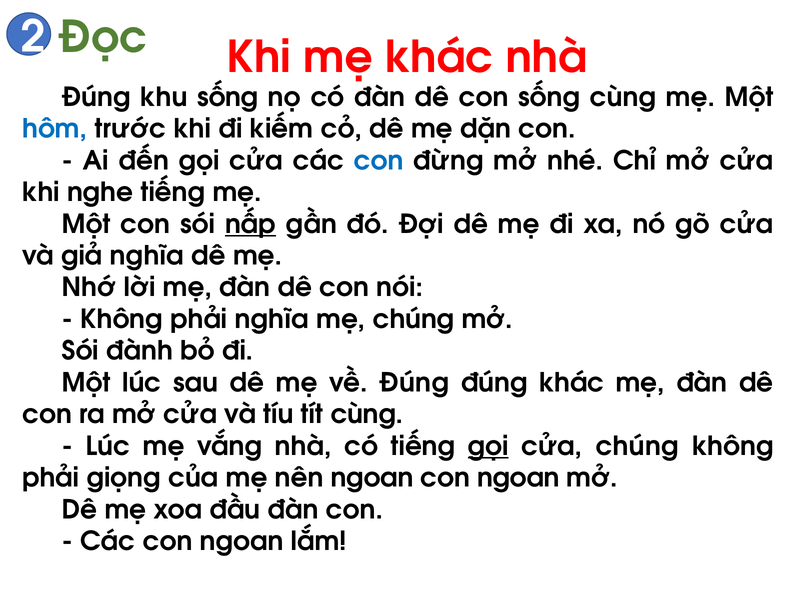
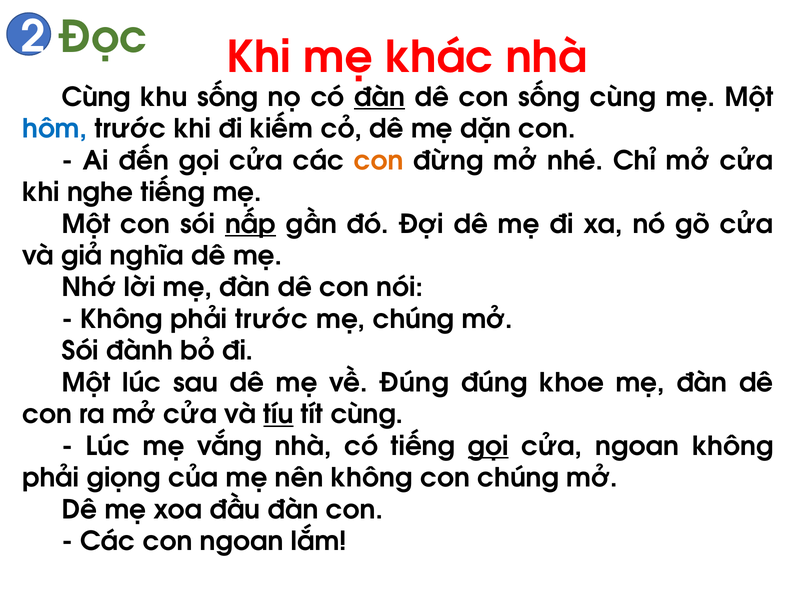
Đúng: Đúng -> Cùng (96, 97)
đàn underline: none -> present (380, 97)
con colour: blue -> orange (379, 161)
phải nghĩa: nghĩa -> trước (272, 319)
đúng khác: khác -> khoe (572, 383)
tíu underline: none -> present (278, 414)
cửa chúng: chúng -> ngoan (637, 446)
nên ngoan: ngoan -> không (372, 478)
ngoan: ngoan -> chúng (518, 478)
